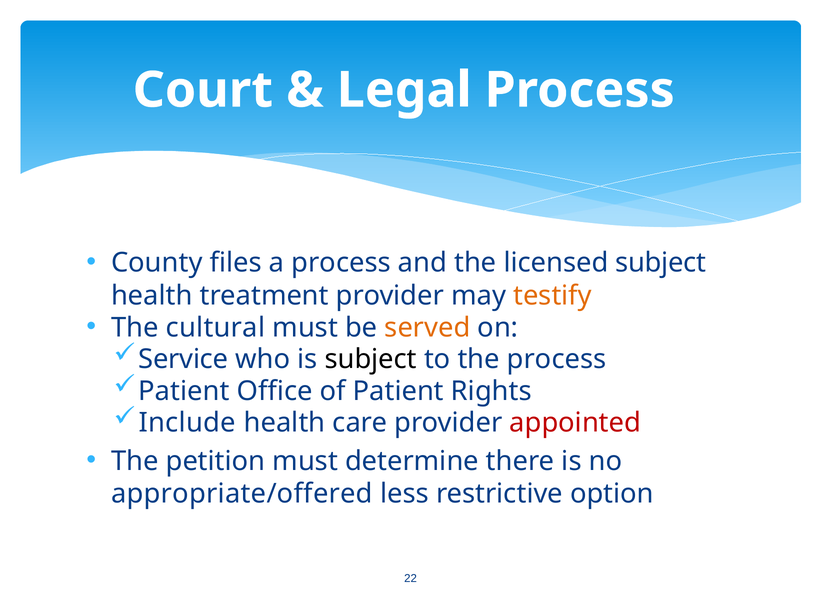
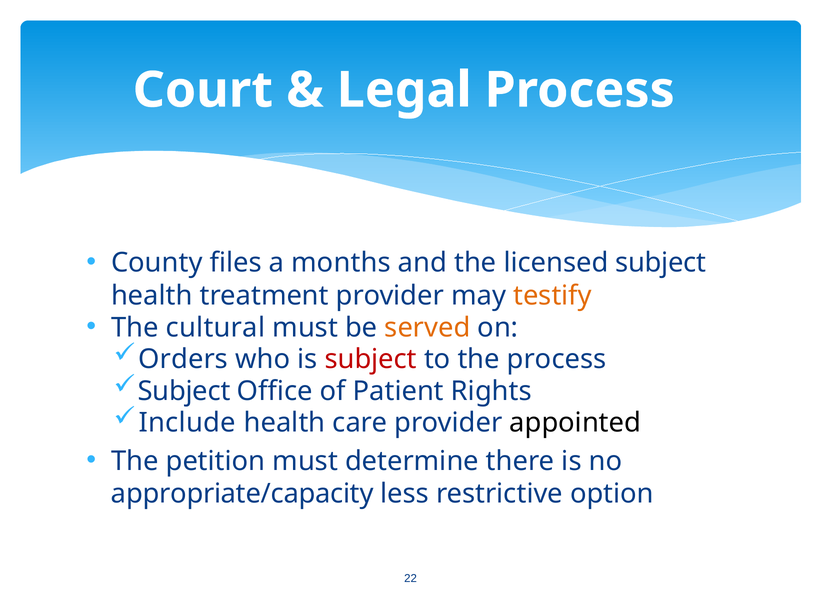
a process: process -> months (341, 263)
Service: Service -> Orders (183, 359)
subject colour: black -> red (371, 359)
Patient: Patient -> Subject (184, 391)
appointed colour: red -> black (575, 423)
appropriate/offered: appropriate/offered -> appropriate/capacity (242, 494)
